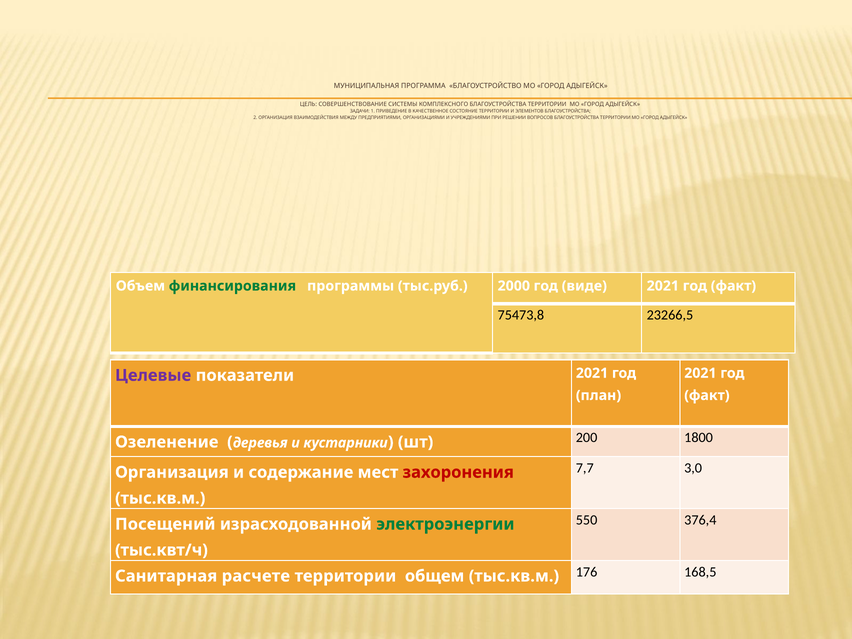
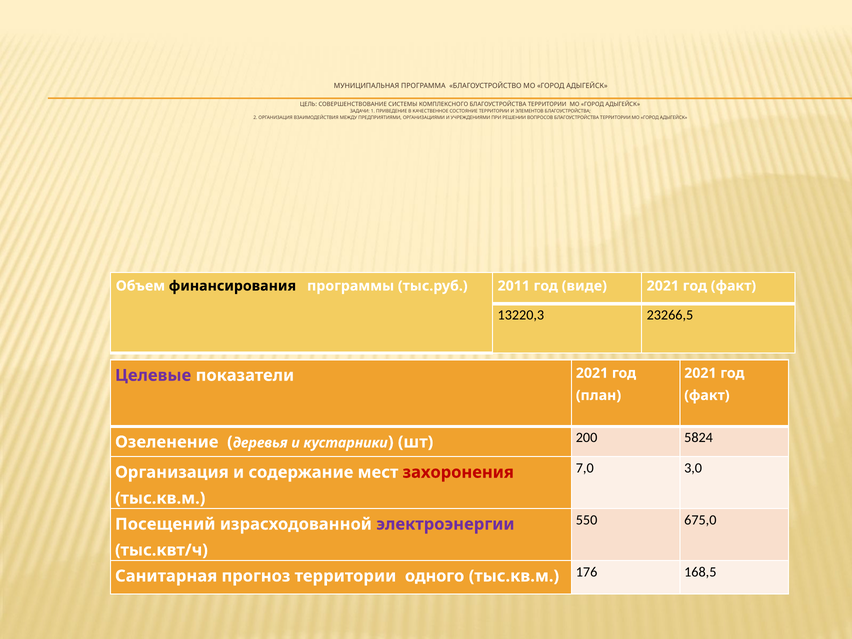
финансирования colour: green -> black (232, 286)
2000: 2000 -> 2011 (514, 286)
75473,8: 75473,8 -> 13220,3 (521, 315)
1800: 1800 -> 5824 (699, 438)
7,7: 7,7 -> 7,0 (585, 468)
376,4: 376,4 -> 675,0 (700, 520)
электроэнергии colour: green -> purple (445, 524)
расчете: расчете -> прогноз (256, 576)
общем: общем -> одного (435, 576)
